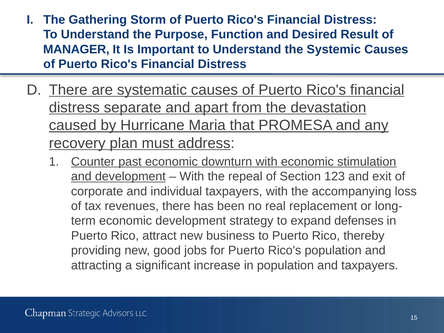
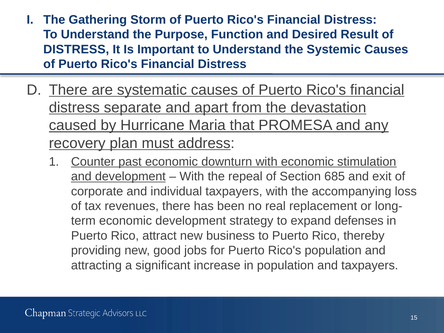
MANAGER: MANAGER -> DISTRESS (76, 49)
123: 123 -> 685 (335, 176)
